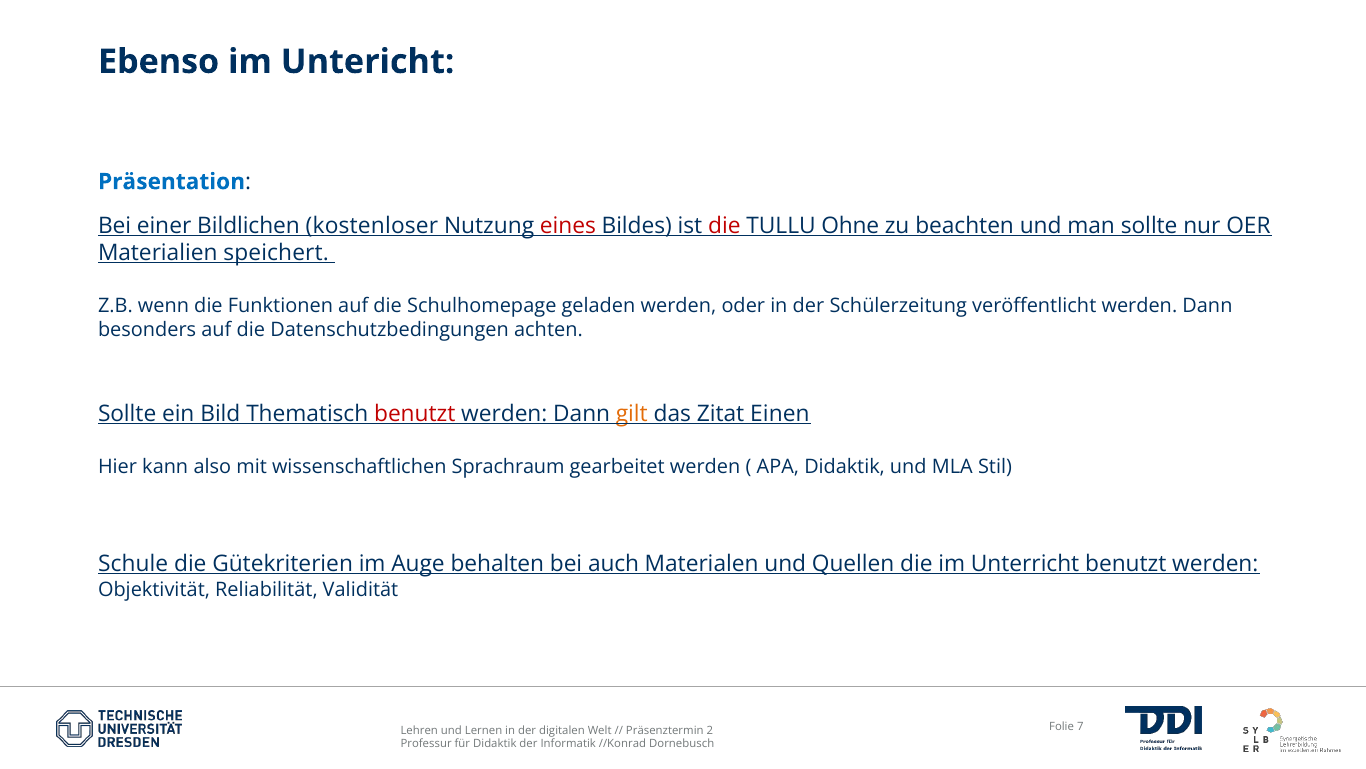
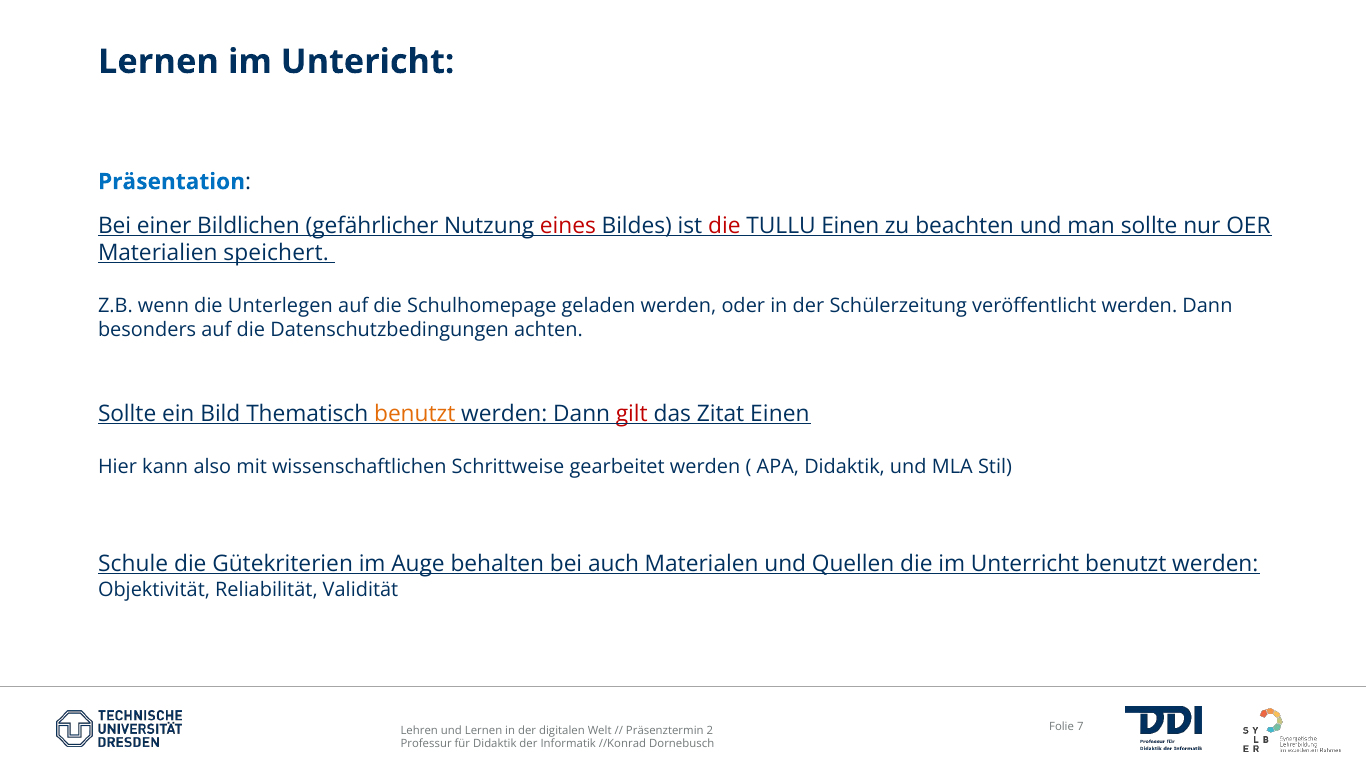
Ebenso: Ebenso -> Lernen (158, 62)
kostenloser: kostenloser -> gefährlicher (372, 226)
TULLU Ohne: Ohne -> Einen (850, 226)
Funktionen: Funktionen -> Unterlegen (280, 306)
benutzt colour: red -> orange (415, 414)
gilt colour: orange -> red (632, 414)
Sprachraum: Sprachraum -> Schrittweise (508, 466)
